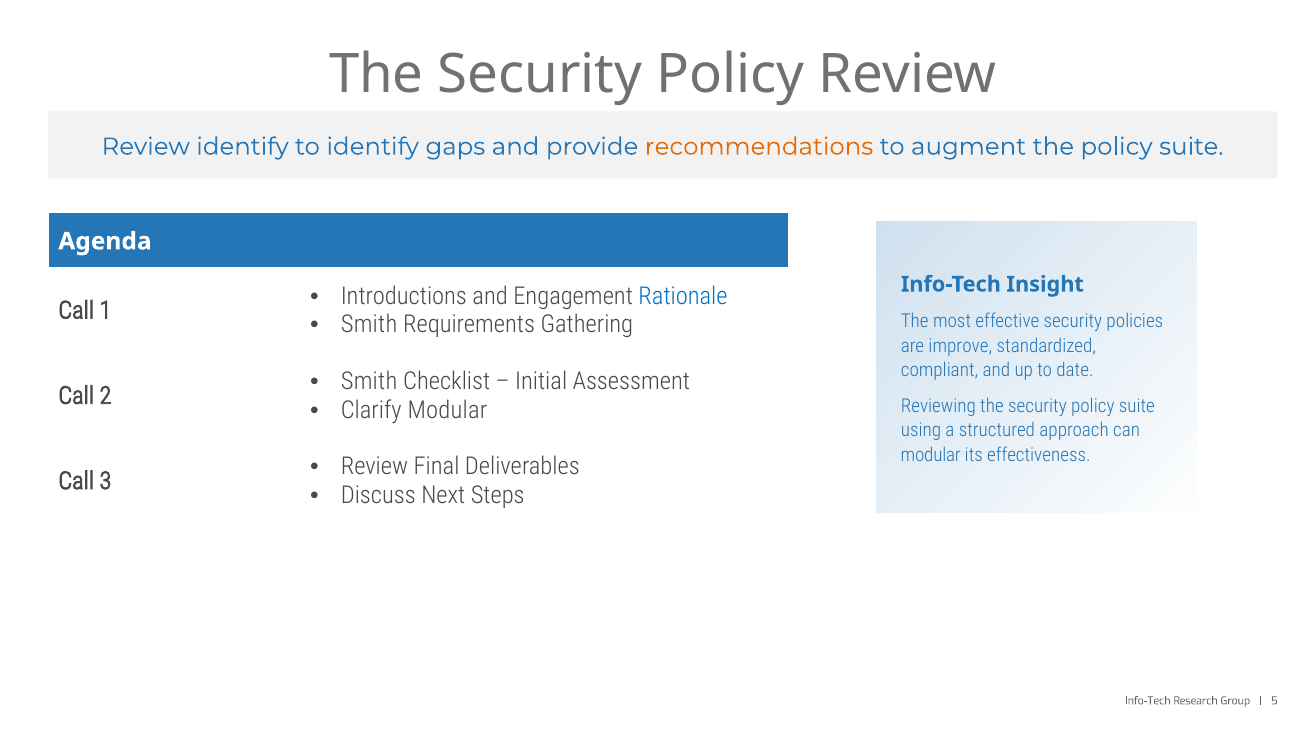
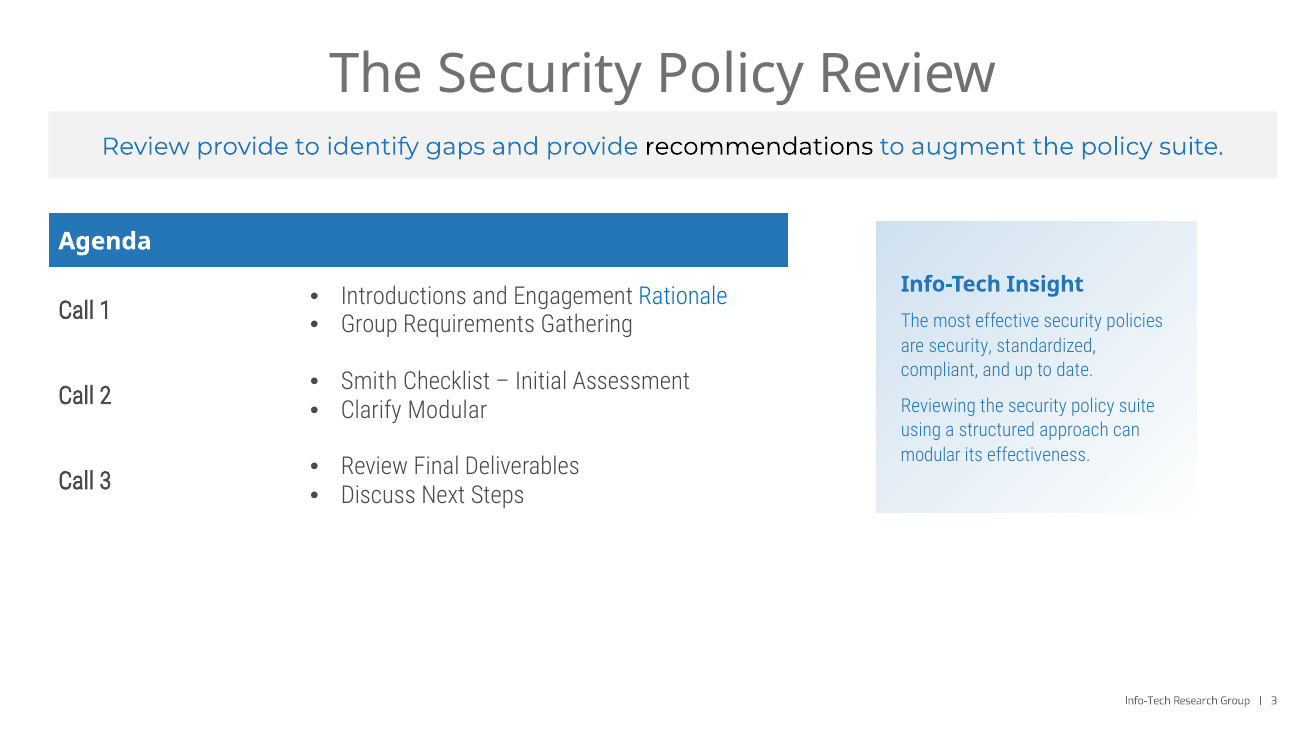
Review identify: identify -> provide (243, 147)
recommendations colour: orange -> black (759, 147)
Smith: Smith -> Group (369, 325)
are improve: improve -> security (960, 346)
5: 5 -> 3 (1274, 701)
